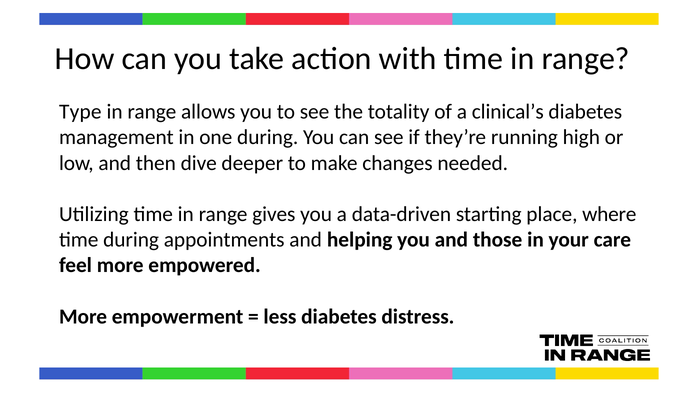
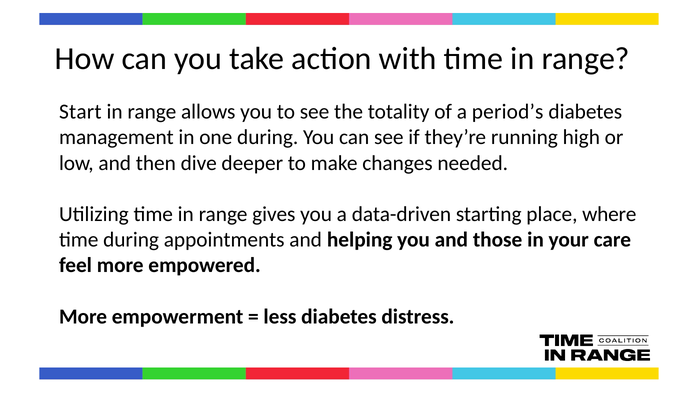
Type: Type -> Start (80, 112)
clinical’s: clinical’s -> period’s (508, 112)
